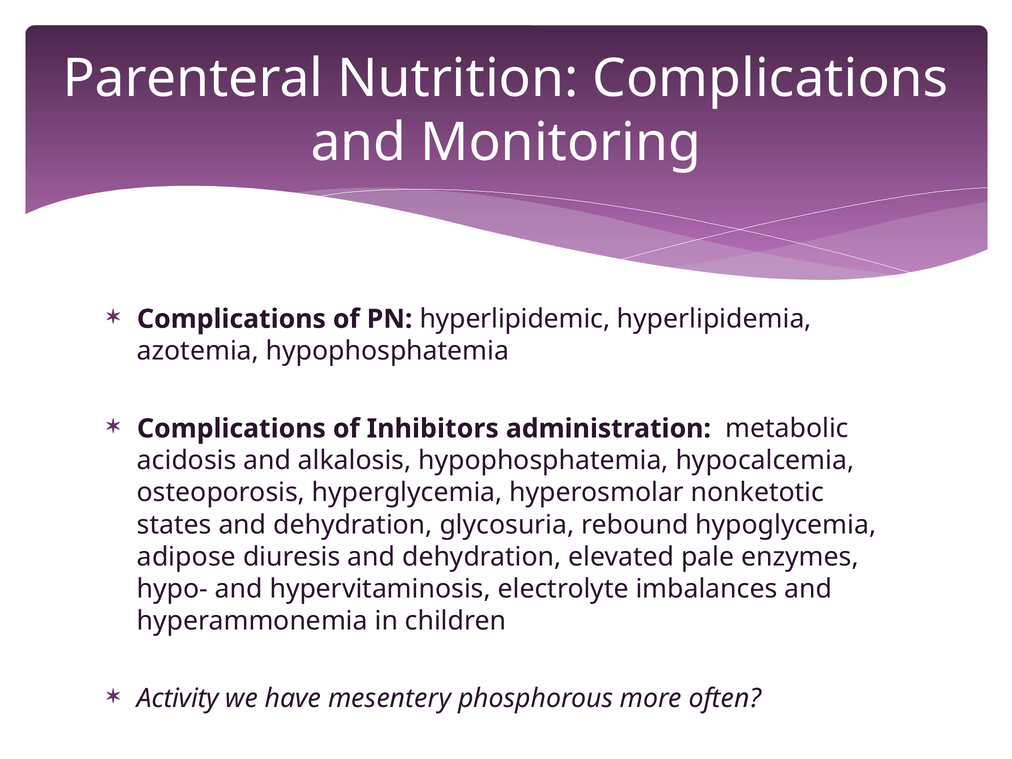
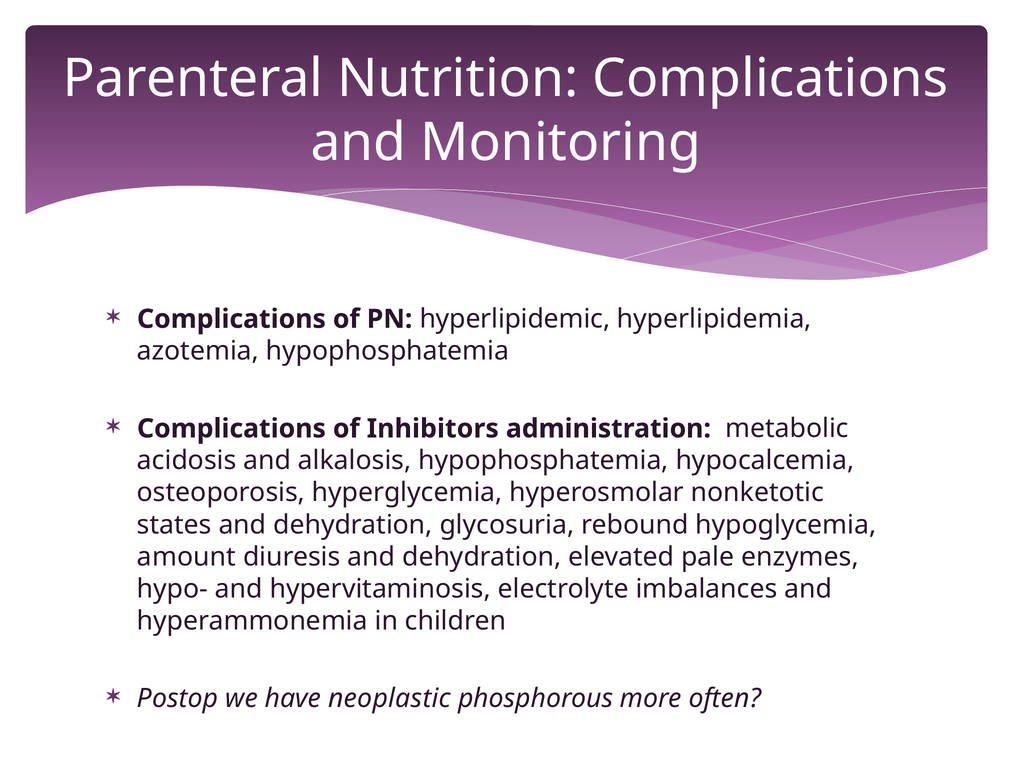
adipose: adipose -> amount (186, 557)
Activity: Activity -> Postop (178, 698)
mesentery: mesentery -> neoplastic (389, 698)
